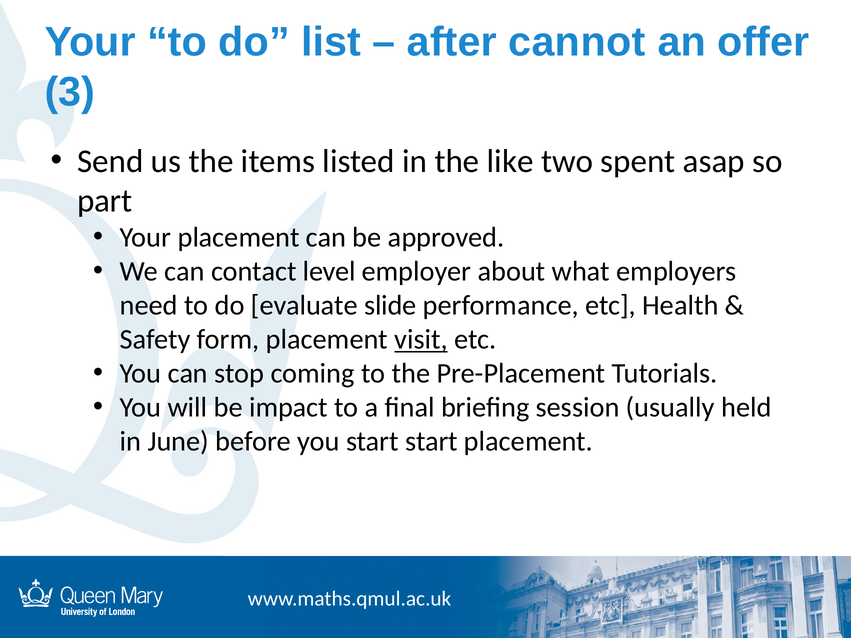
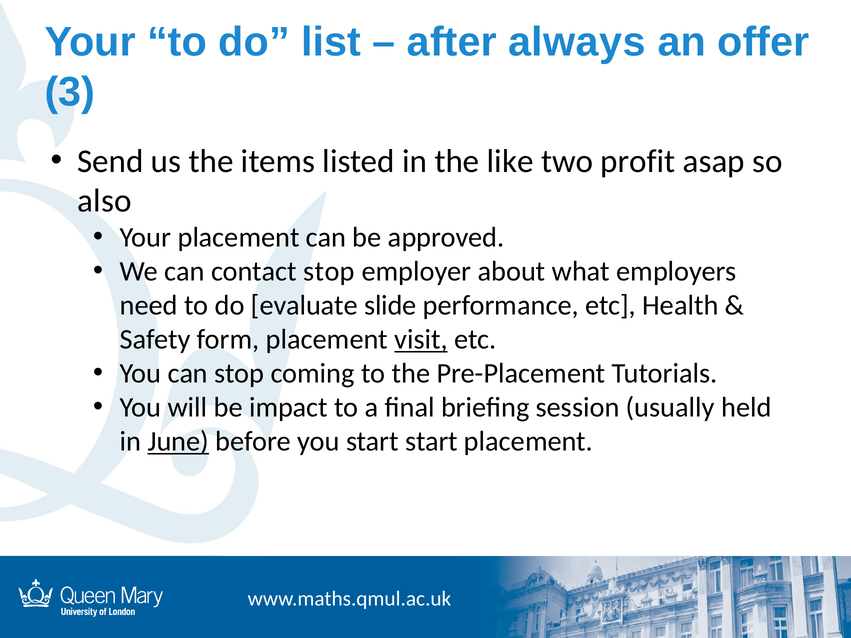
cannot: cannot -> always (577, 42)
spent: spent -> profit (638, 161)
part: part -> also (105, 201)
contact level: level -> stop (329, 271)
June underline: none -> present (178, 442)
